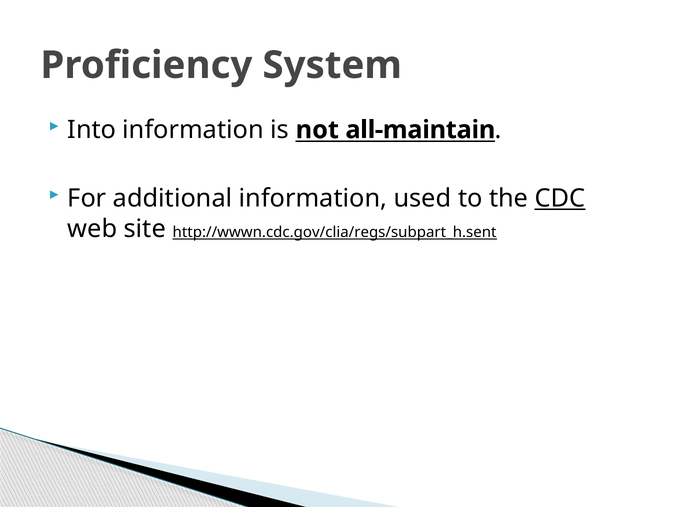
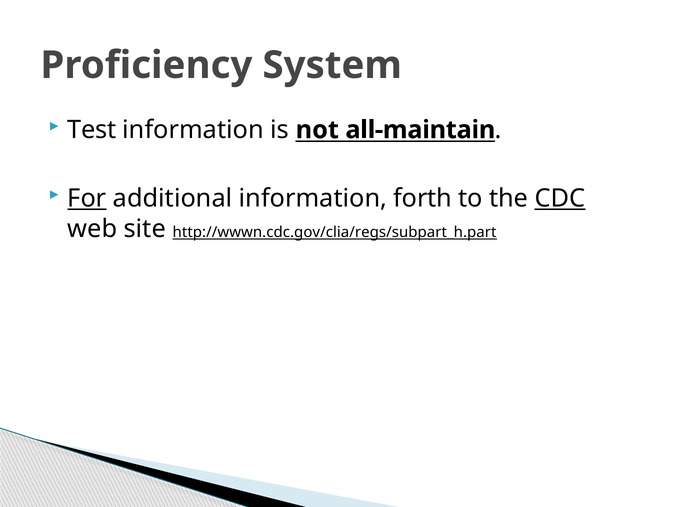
Into: Into -> Test (92, 130)
For underline: none -> present (87, 198)
used: used -> forth (423, 198)
http://wwwn.cdc.gov/clia/regs/subpart_h.sent: http://wwwn.cdc.gov/clia/regs/subpart_h.sent -> http://wwwn.cdc.gov/clia/regs/subpart_h.part (335, 232)
